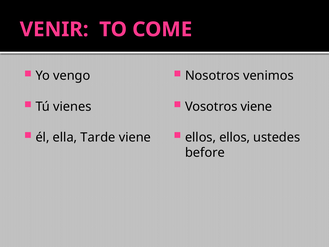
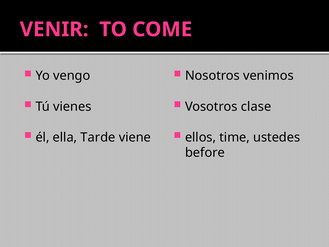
Vosotros viene: viene -> clase (256, 106)
ellos ellos: ellos -> time (235, 137)
